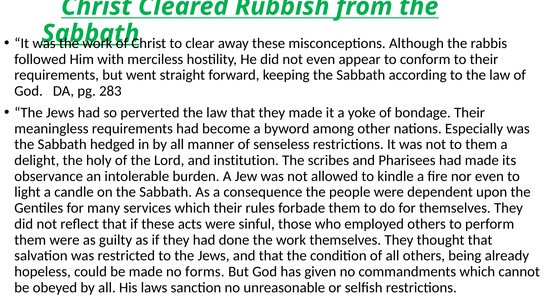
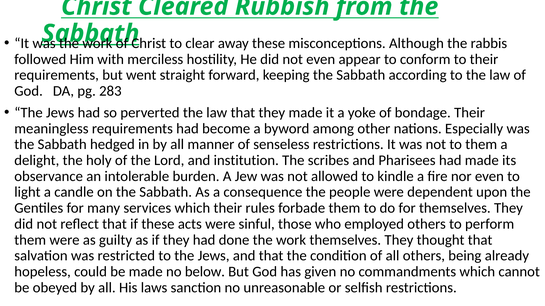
forms: forms -> below (205, 272)
